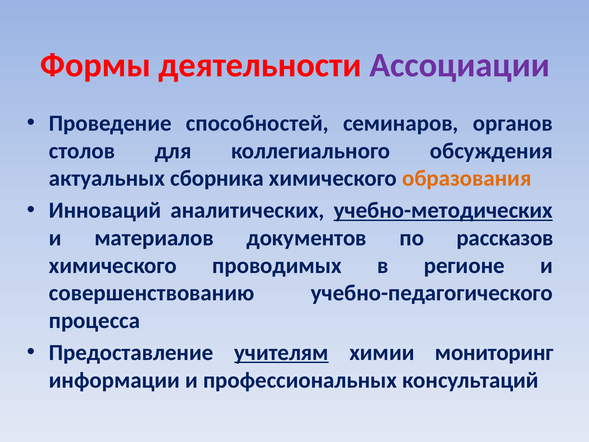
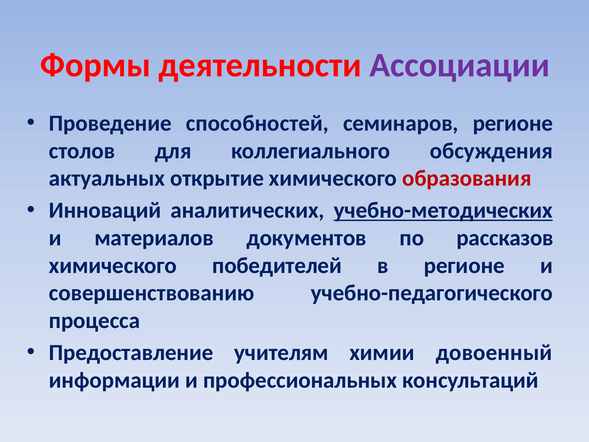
семинаров органов: органов -> регионе (513, 123)
сборника: сборника -> открытие (217, 178)
образования colour: orange -> red (467, 178)
проводимых: проводимых -> победителей (277, 265)
учителям underline: present -> none (281, 352)
мониторинг: мониторинг -> довоенный (494, 352)
